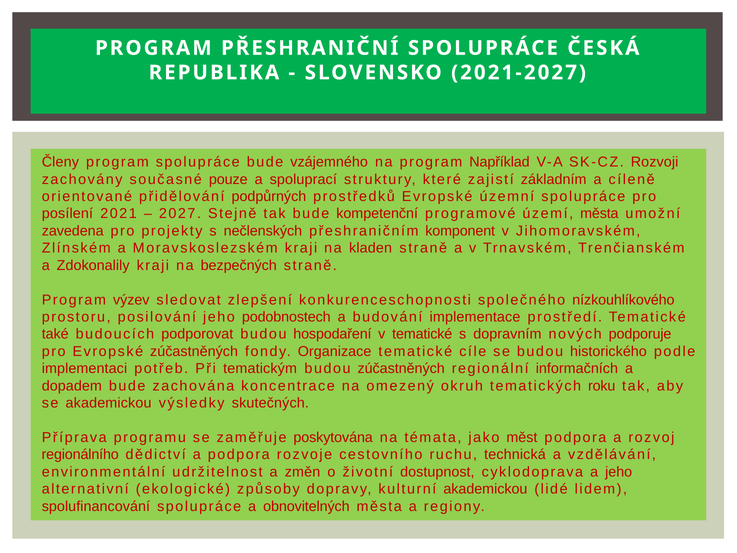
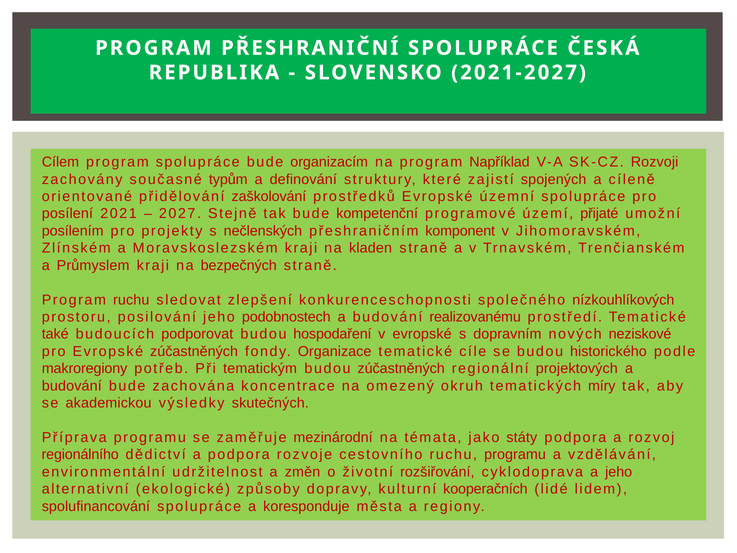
Členy: Členy -> Cílem (60, 162)
vzájemného: vzájemného -> organizacím (329, 162)
pouze: pouze -> typům (228, 179)
spoluprací: spoluprací -> definování (303, 179)
základním: základním -> spojených (554, 179)
podpůrných: podpůrných -> zaškolování (269, 196)
území města: města -> přijaté (599, 214)
zavedena: zavedena -> posílením (73, 231)
Zdokonalily: Zdokonalily -> Průmyslem (93, 265)
Program výzev: výzev -> ruchu (131, 300)
nízkouhlíkového: nízkouhlíkového -> nízkouhlíkových (623, 300)
implementace: implementace -> realizovanému (475, 317)
v tematické: tematické -> evropské (422, 334)
podporuje: podporuje -> neziskové (640, 334)
implementaci: implementaci -> makroregiony (85, 368)
informačních: informačních -> projektových (577, 368)
dopadem: dopadem -> budování (72, 386)
roku: roku -> míry (602, 386)
poskytována: poskytována -> mezinárodní (333, 437)
měst: měst -> státy (522, 437)
ruchu technická: technická -> programu (515, 455)
dostupnost: dostupnost -> rozšiřování (437, 472)
kulturní akademickou: akademickou -> kooperačních (485, 489)
obnovitelných: obnovitelných -> koresponduje (306, 506)
